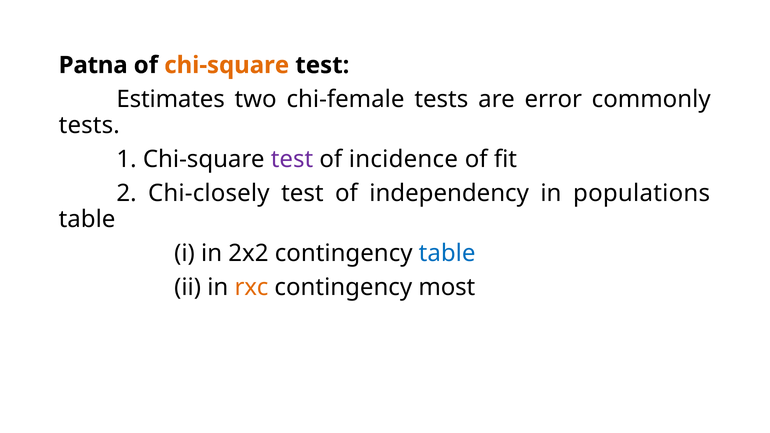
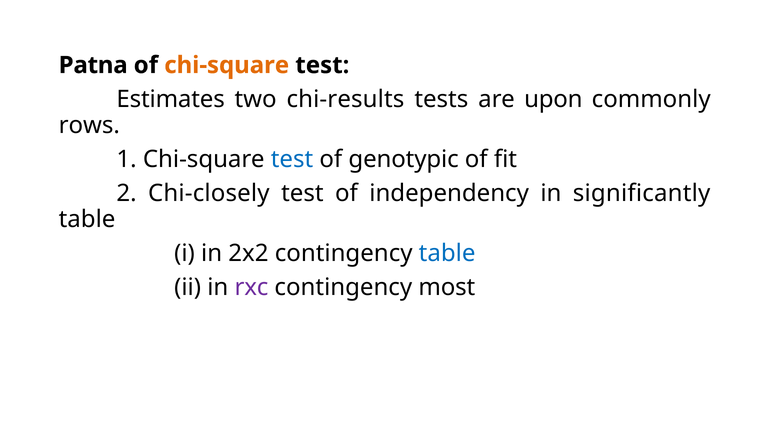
chi-female: chi-female -> chi-results (345, 99)
error: error -> upon (553, 99)
tests: tests -> rows (89, 125)
test colour: purple -> blue (292, 159)
incidence: incidence -> genotypic (404, 159)
populations: populations -> significantly (642, 193)
rxc colour: orange -> purple (252, 287)
